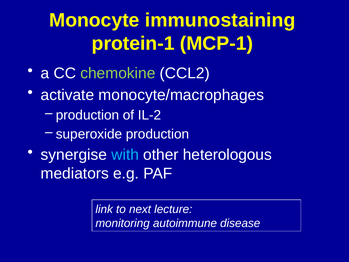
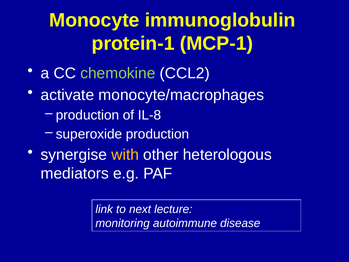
immunostaining: immunostaining -> immunoglobulin (220, 20)
IL-2: IL-2 -> IL-8 (150, 115)
with colour: light blue -> yellow (125, 155)
